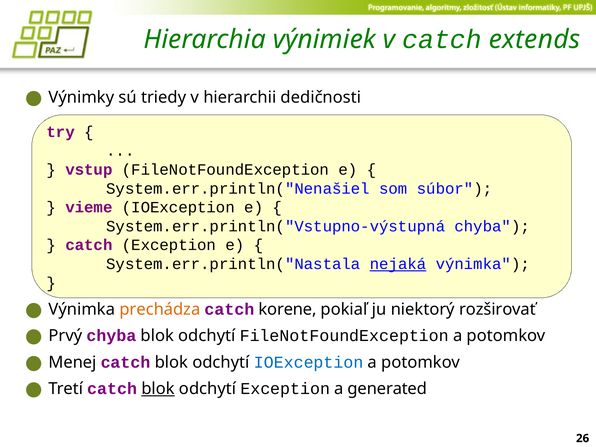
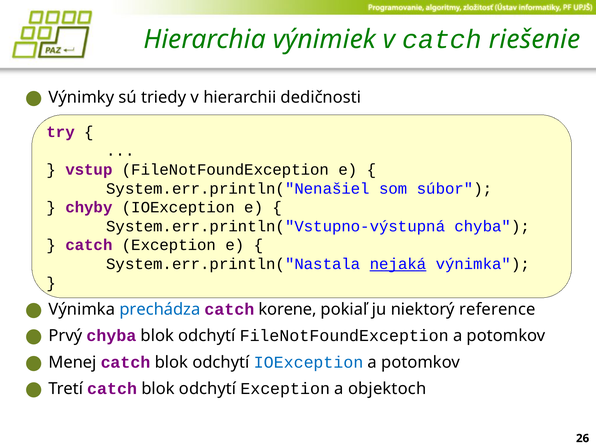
extends: extends -> riešenie (535, 39)
vieme: vieme -> chyby (89, 207)
prechádza colour: orange -> blue (160, 309)
rozširovať: rozširovať -> reference (497, 309)
blok underline: present -> none (158, 389)
generated: generated -> objektoch (387, 389)
